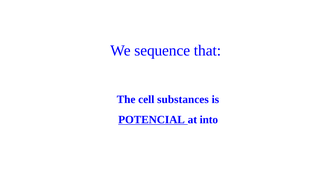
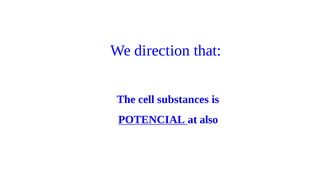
sequence: sequence -> direction (162, 50)
into: into -> also (209, 120)
